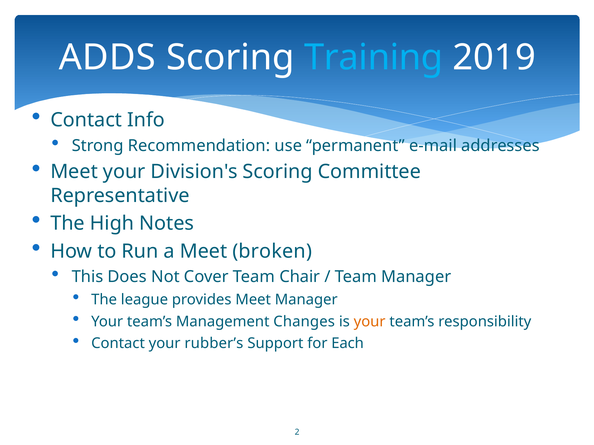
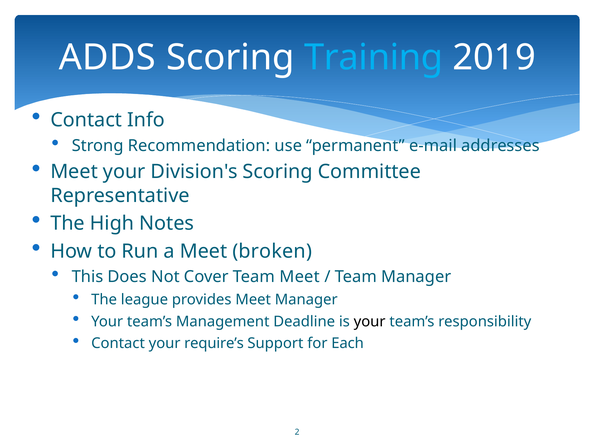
Team Chair: Chair -> Meet (300, 277)
Changes: Changes -> Deadline (304, 322)
your colour: orange -> black (370, 322)
rubber’s: rubber’s -> require’s (214, 344)
